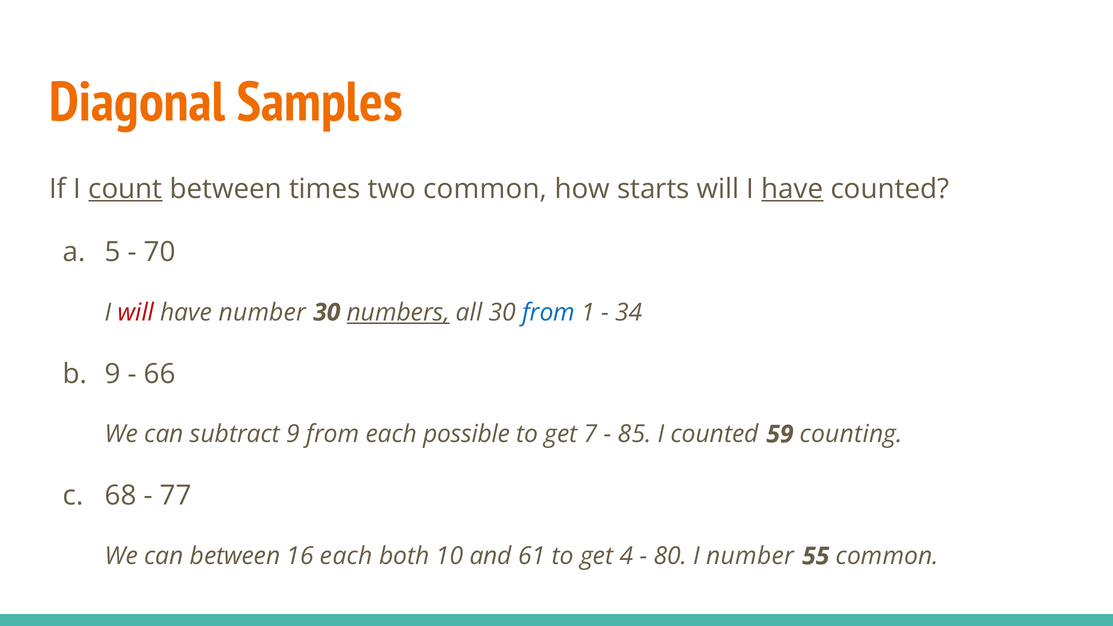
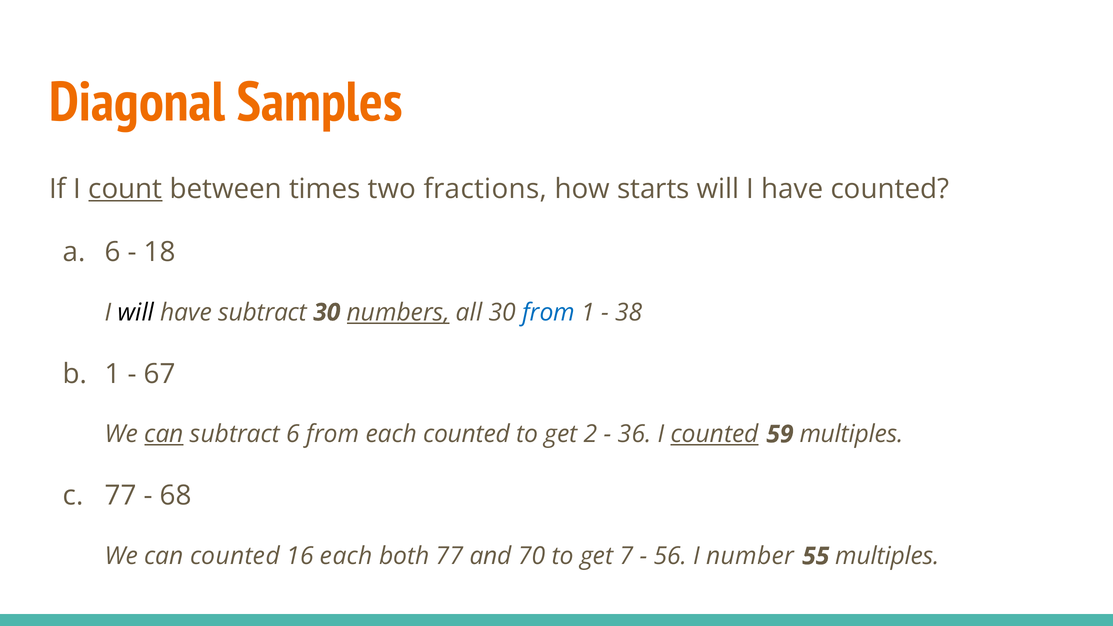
two common: common -> fractions (485, 189)
have underline: present -> none (792, 189)
5: 5 -> 6 (113, 252)
70: 70 -> 18 (160, 252)
will colour: red -> black (136, 312)
have number: number -> subtract (263, 312)
34: 34 -> 38 (629, 312)
9: 9 -> 1 (113, 374)
66: 66 -> 67 (160, 374)
can underline: none -> present (164, 434)
subtract 9: 9 -> 6 (293, 434)
each possible: possible -> counted (467, 434)
7: 7 -> 2 (591, 434)
85: 85 -> 36 (635, 434)
counted underline: none -> present (715, 434)
59 counting: counting -> multiples (852, 434)
68: 68 -> 77 (121, 496)
77: 77 -> 68 (176, 496)
can between: between -> counted (235, 556)
both 10: 10 -> 77 (450, 556)
61: 61 -> 70 (532, 556)
4: 4 -> 7 (626, 556)
80: 80 -> 56 (670, 556)
55 common: common -> multiples (887, 556)
